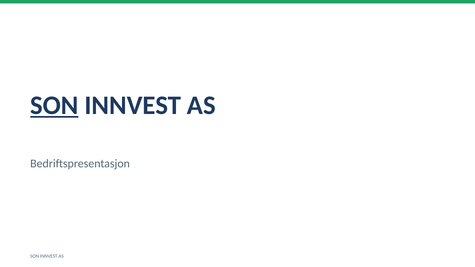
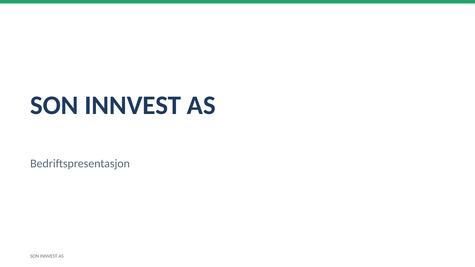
SON underline: present -> none (54, 105)
